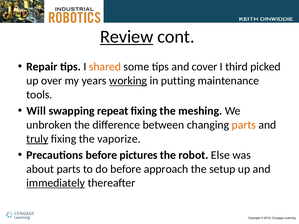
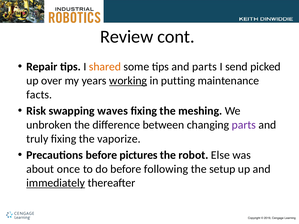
Review underline: present -> none (127, 37)
and cover: cover -> parts (204, 67)
third: third -> send (236, 67)
tools: tools -> facts (39, 95)
Will: Will -> Risk (36, 111)
repeat: repeat -> waves (113, 111)
parts colour: orange -> purple (244, 125)
truly underline: present -> none (37, 139)
about parts: parts -> once (68, 169)
approach: approach -> following (166, 169)
